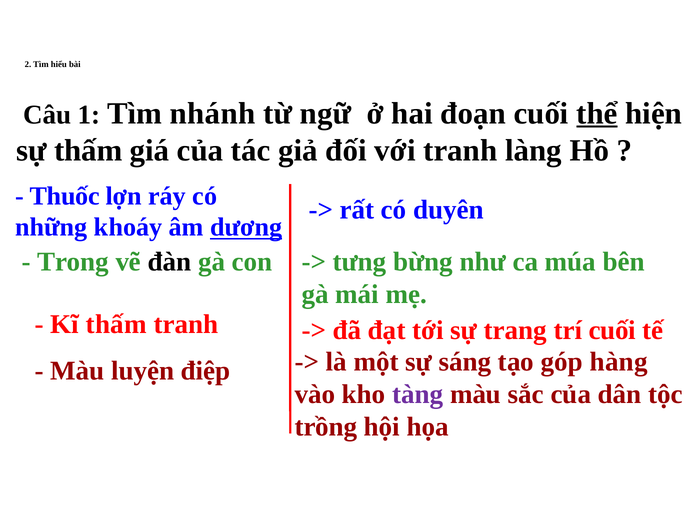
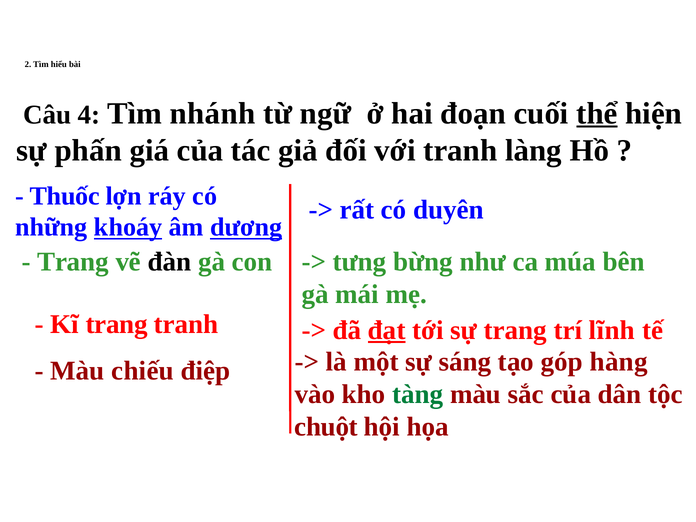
1: 1 -> 4 (89, 115)
sự thấm: thấm -> phấn (88, 150)
khoáy underline: none -> present (128, 227)
Trong: Trong -> Trang (73, 262)
Kĩ thấm: thấm -> trang (117, 325)
đạt underline: none -> present (387, 330)
trí cuối: cuối -> lĩnh (612, 330)
luyện: luyện -> chiếu (143, 371)
tàng colour: purple -> green (418, 394)
trồng: trồng -> chuột (326, 427)
